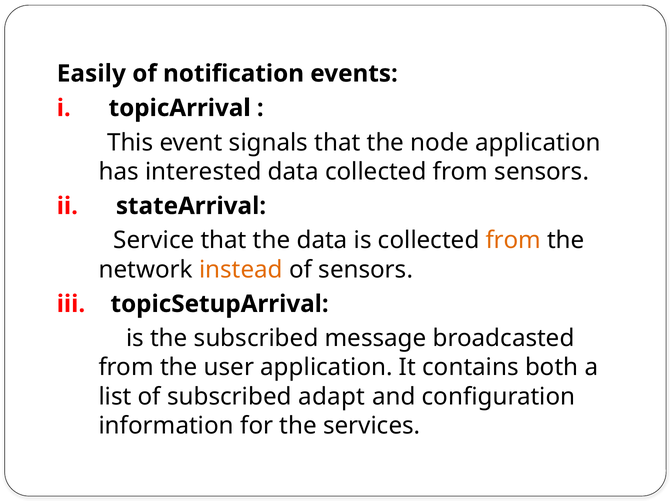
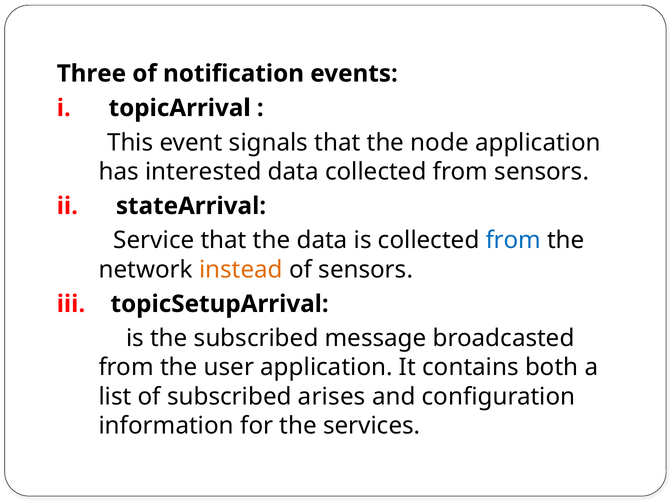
Easily: Easily -> Three (91, 74)
from colour: orange -> blue (513, 241)
adapt: adapt -> arises (332, 397)
